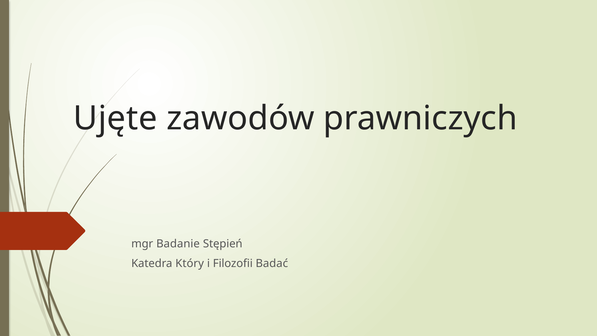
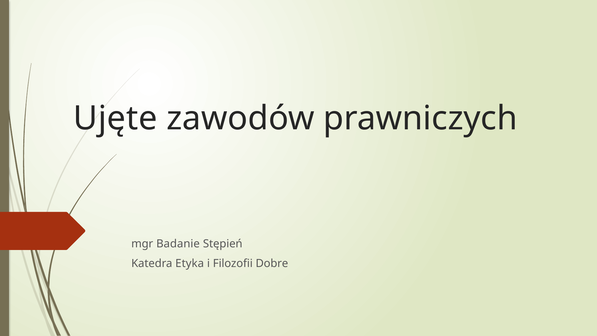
Który: Który -> Etyka (190, 263)
Badać: Badać -> Dobre (272, 263)
